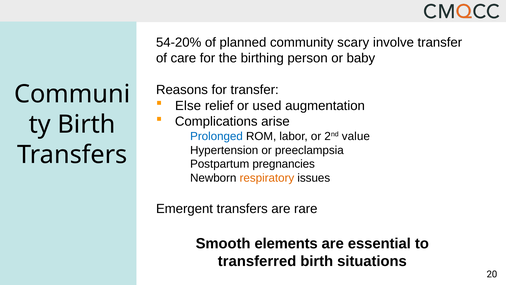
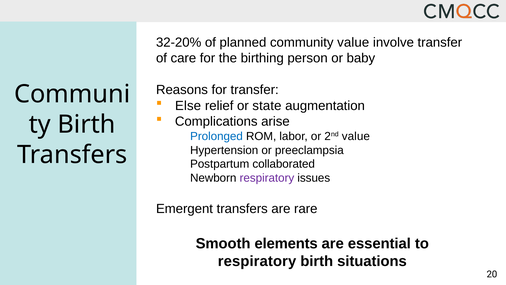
54-20%: 54-20% -> 32-20% (179, 42)
community scary: scary -> value (353, 42)
used: used -> state (267, 106)
pregnancies: pregnancies -> collaborated (284, 164)
respiratory colour: orange -> purple (267, 178)
transferred: transferred -> respiratory (257, 261)
